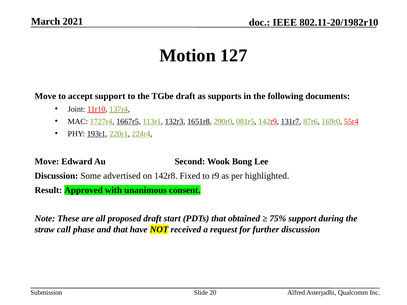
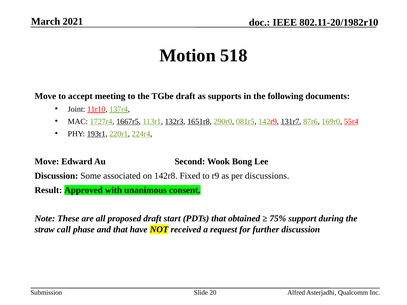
127: 127 -> 518 (234, 55)
accept support: support -> meeting (110, 96)
advertised: advertised -> associated (122, 176)
highlighted: highlighted -> discussions (267, 176)
